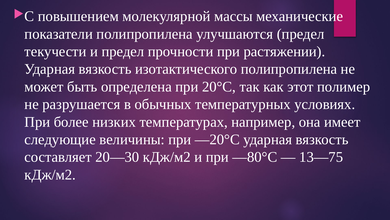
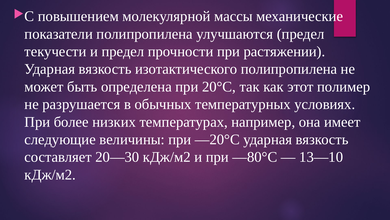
13—75: 13—75 -> 13—10 (321, 157)
